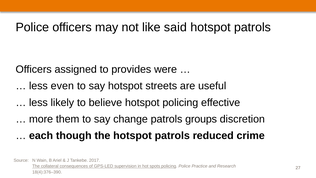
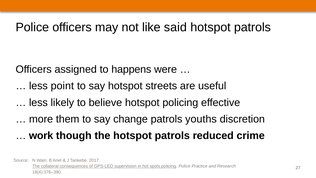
provides: provides -> happens (131, 69)
even: even -> point (62, 86)
groups: groups -> youths (201, 119)
each: each -> work (41, 135)
